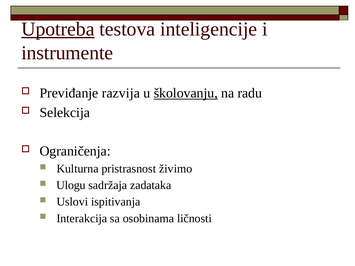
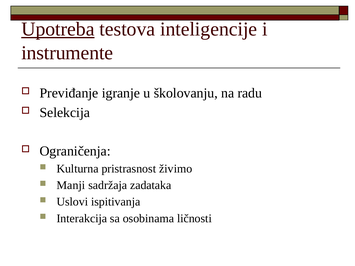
razvija: razvija -> igranje (121, 93)
školovanju underline: present -> none (186, 93)
Ulogu: Ulogu -> Manji (71, 185)
